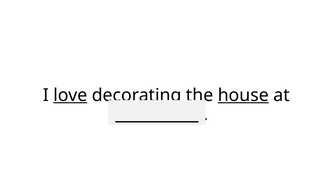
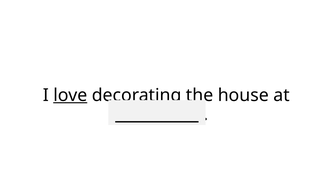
house underline: present -> none (243, 95)
